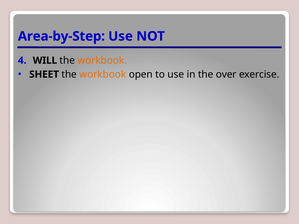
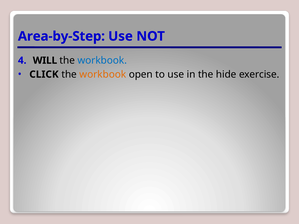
workbook colour: orange -> blue (102, 61)
SHEET: SHEET -> CLICK (44, 74)
over: over -> hide (226, 74)
